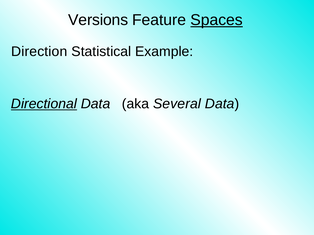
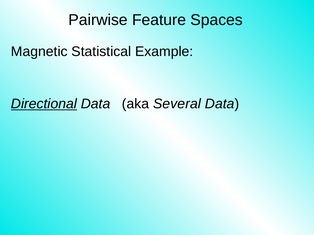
Versions: Versions -> Pairwise (98, 20)
Spaces underline: present -> none (217, 20)
Direction: Direction -> Magnetic (39, 52)
